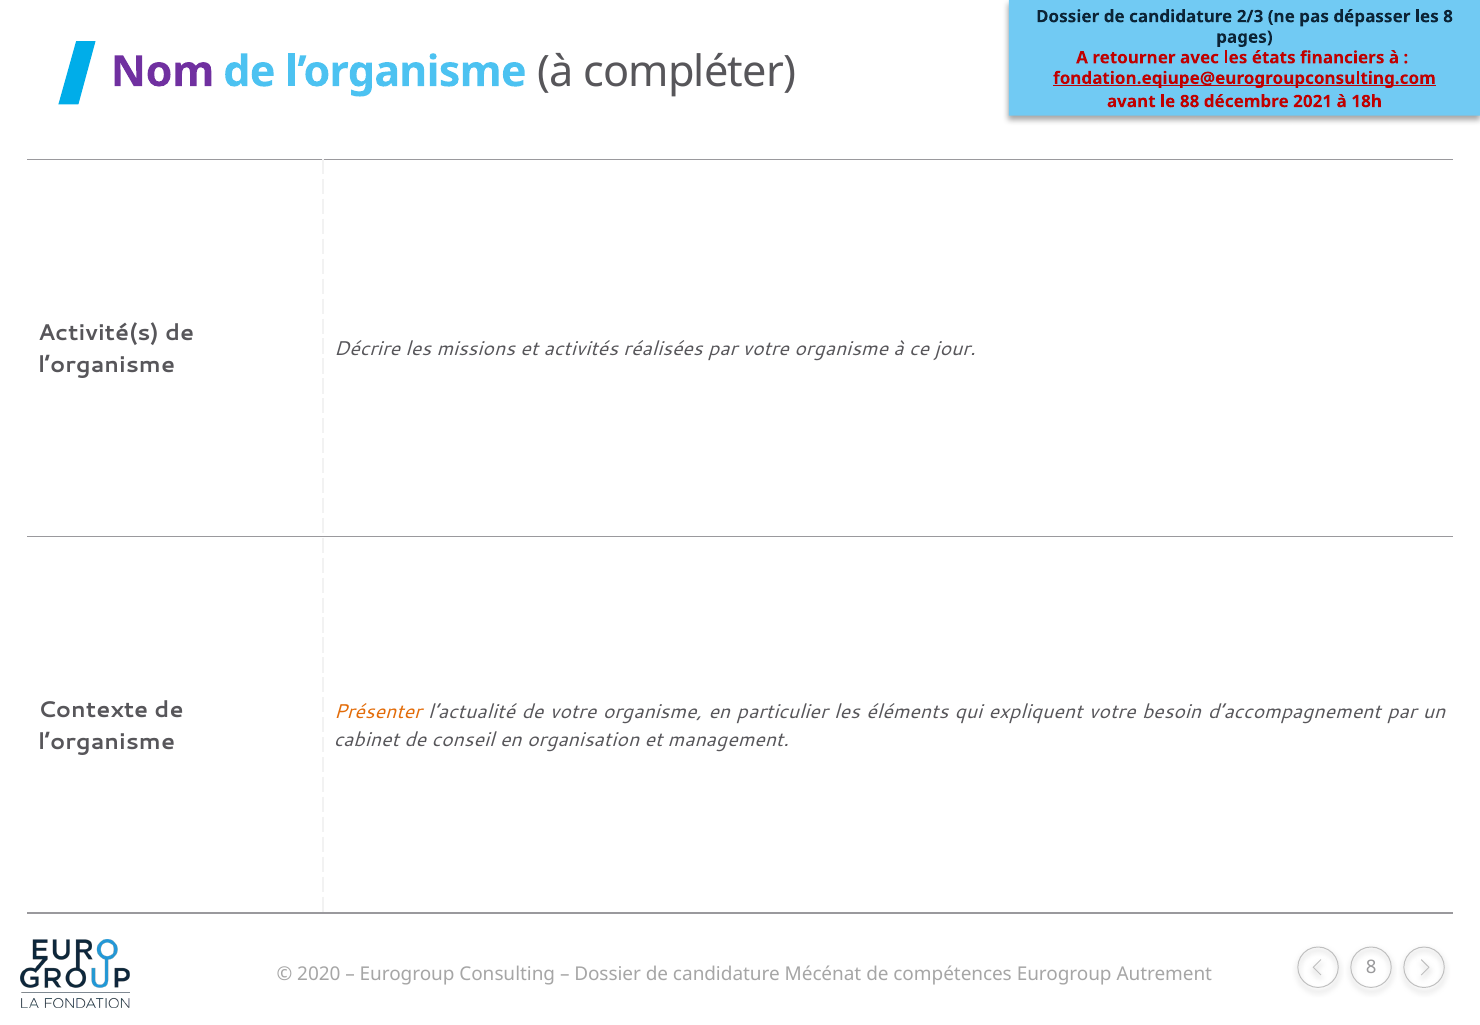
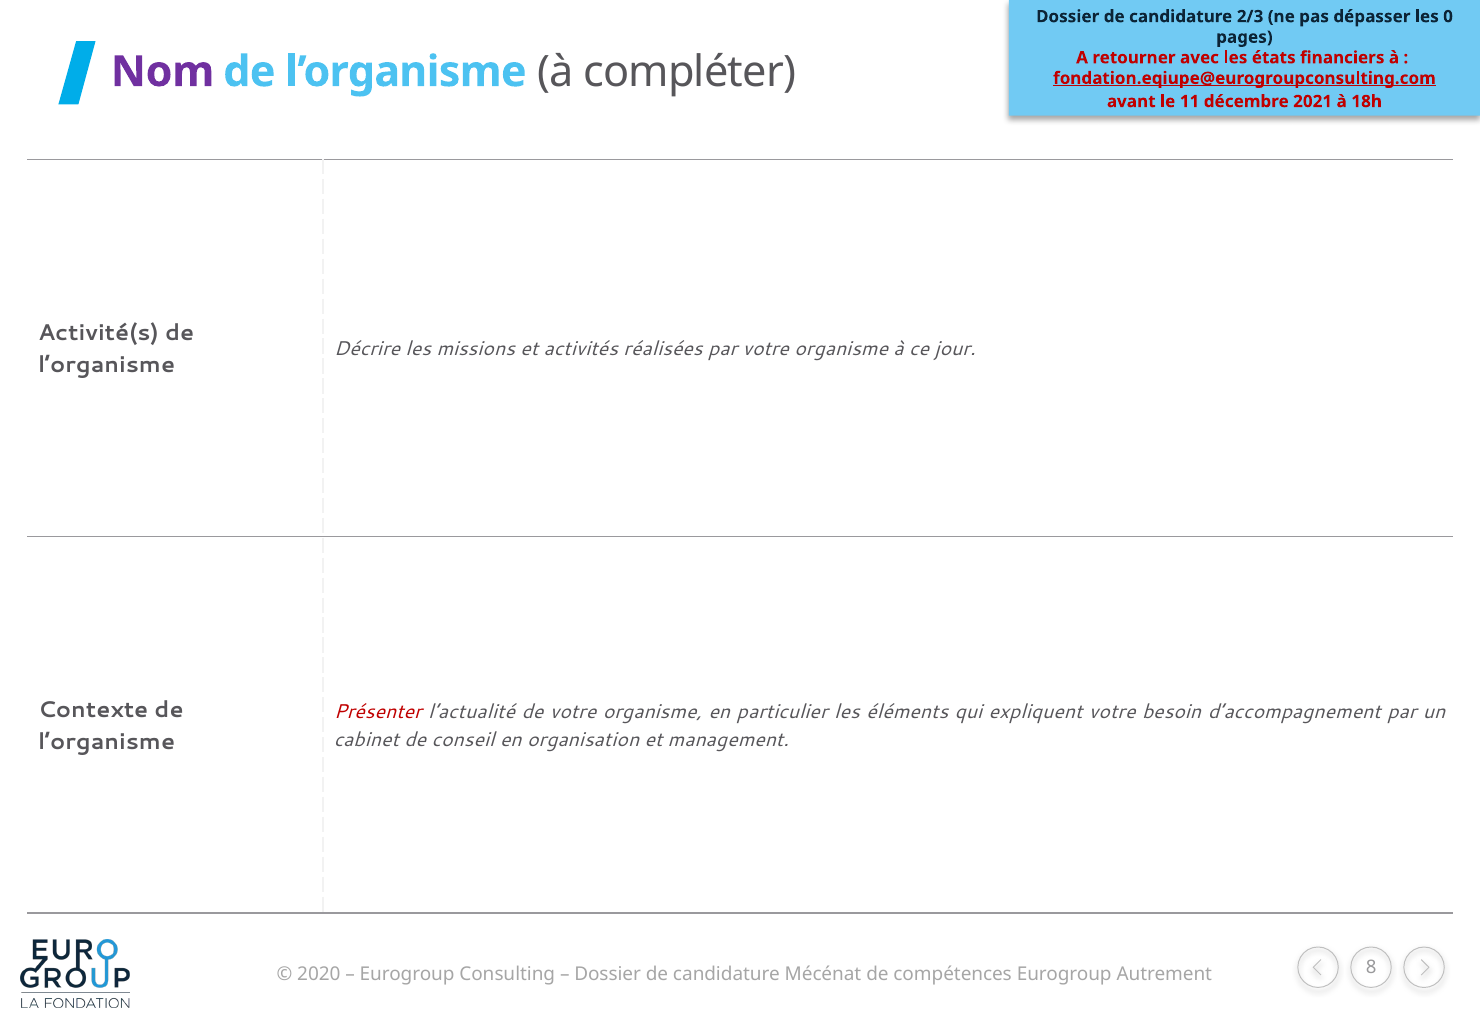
les 8: 8 -> 0 (1448, 17)
88: 88 -> 11 (1190, 101)
Présenter colour: orange -> red (378, 711)
